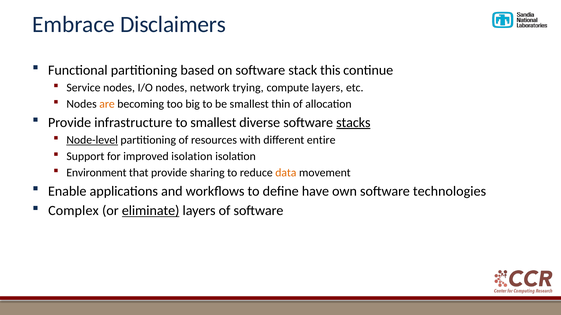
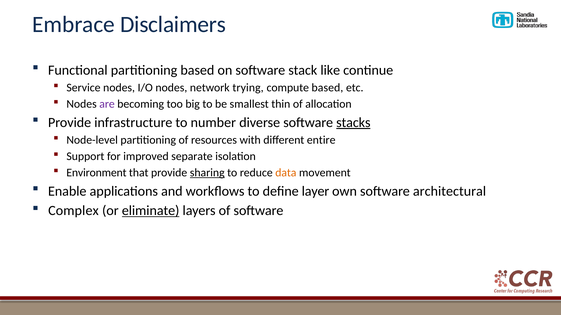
this: this -> like (330, 70)
compute layers: layers -> based (327, 88)
are colour: orange -> purple (107, 104)
to smallest: smallest -> number (213, 123)
Node-level underline: present -> none (92, 140)
improved isolation: isolation -> separate (192, 157)
sharing underline: none -> present (207, 173)
have: have -> layer (315, 191)
technologies: technologies -> architectural (450, 191)
